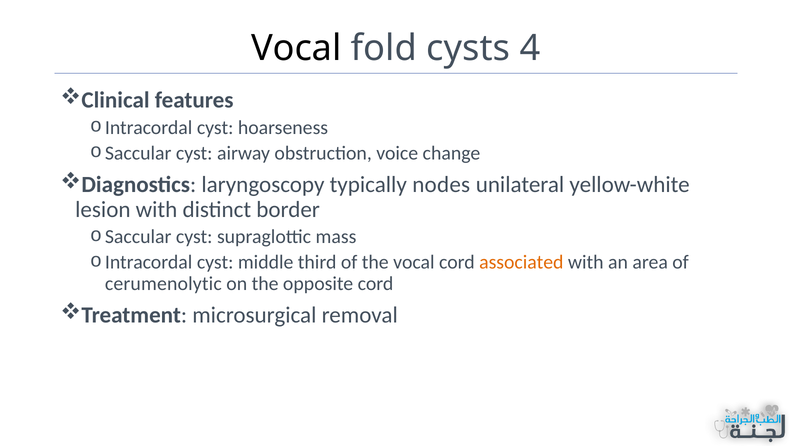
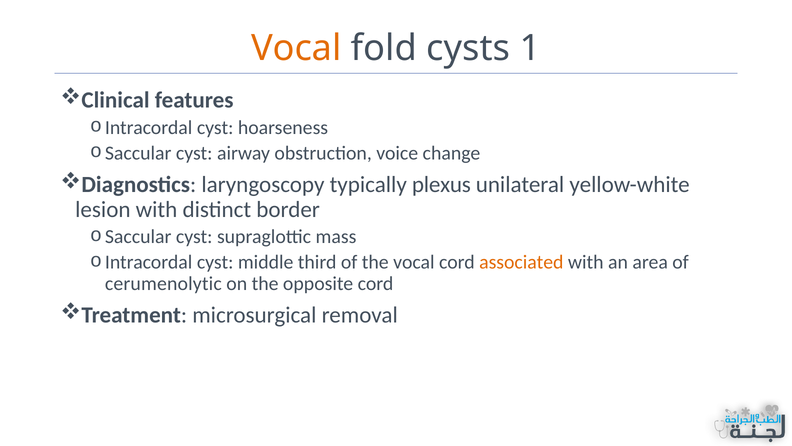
Vocal colour: black -> orange (296, 48)
4: 4 -> 1 (530, 48)
nodes: nodes -> plexus (441, 184)
